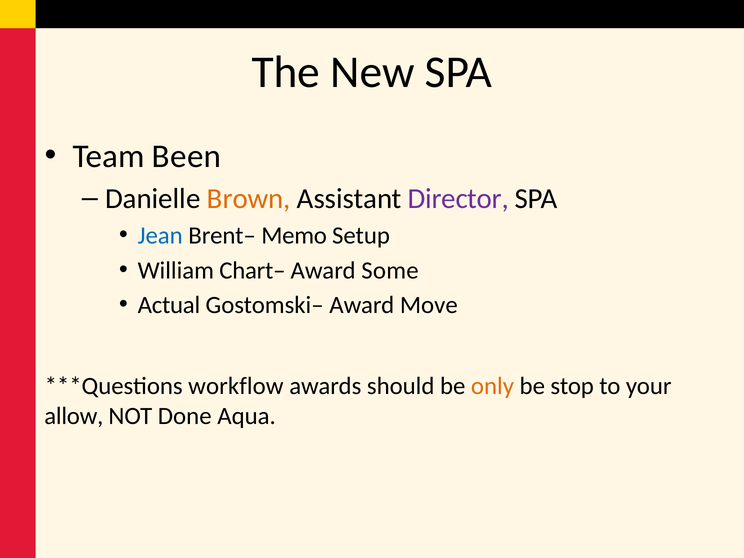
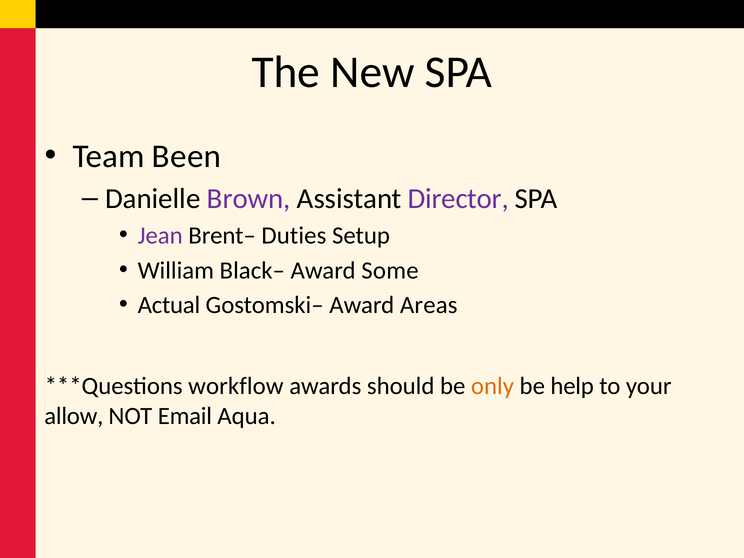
Brown colour: orange -> purple (249, 199)
Jean colour: blue -> purple (160, 236)
Memo: Memo -> Duties (294, 236)
Chart–: Chart– -> Black– (252, 270)
Move: Move -> Areas (429, 305)
stop: stop -> help (572, 386)
Done: Done -> Email (185, 416)
